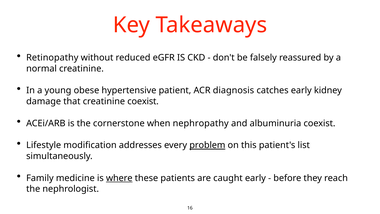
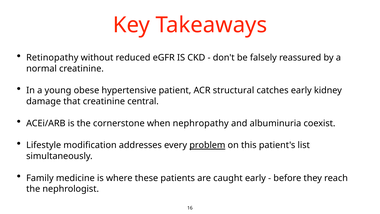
diagnosis: diagnosis -> structural (234, 90)
creatinine coexist: coexist -> central (143, 101)
where underline: present -> none (119, 178)
